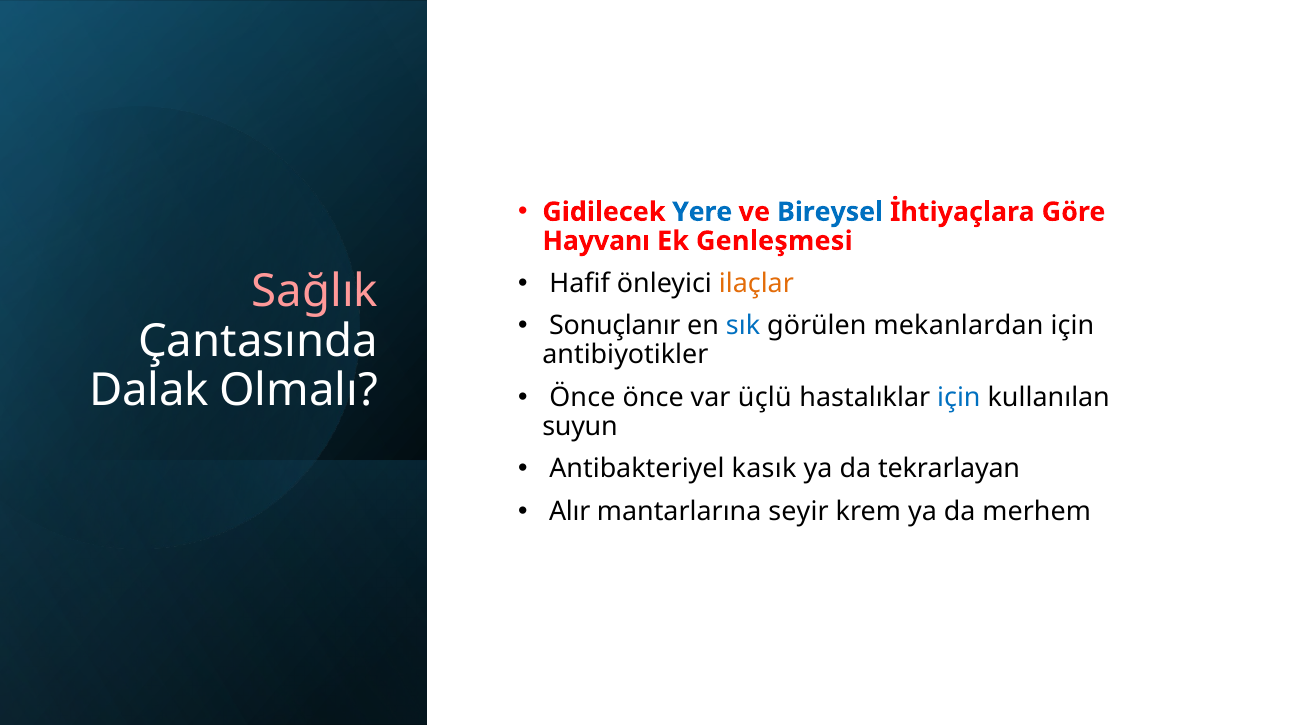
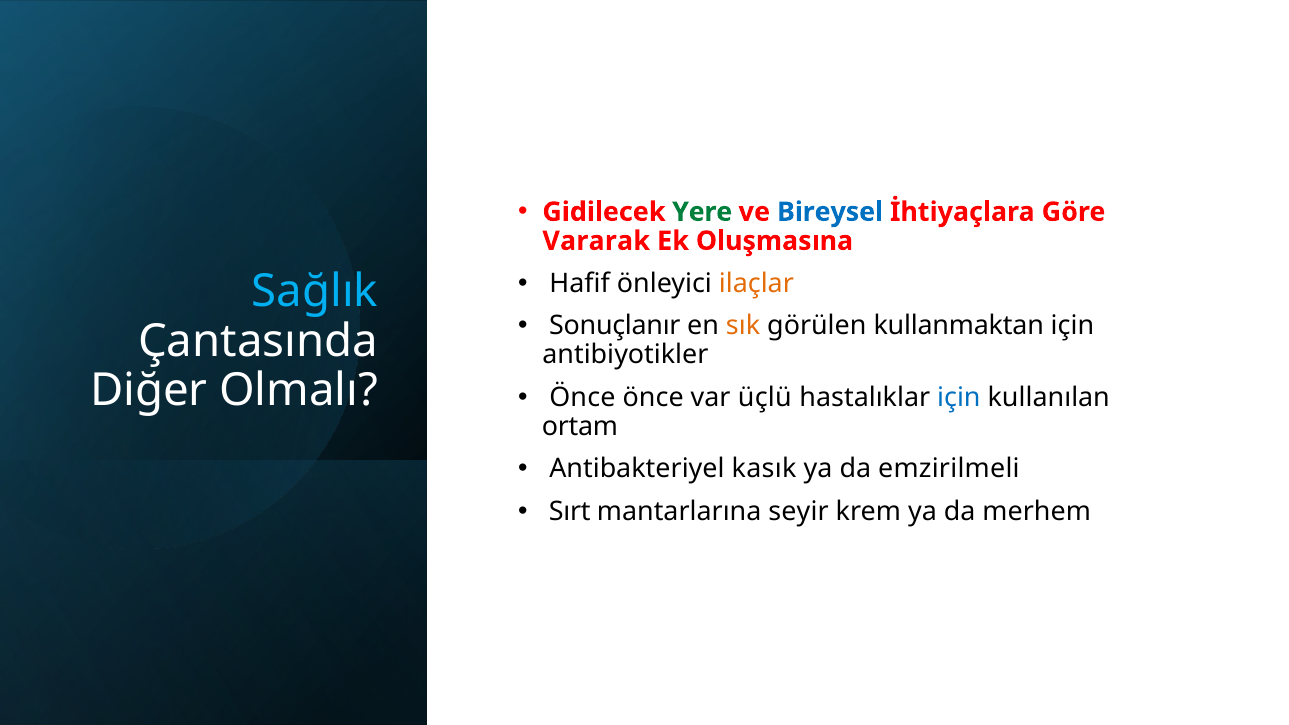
Yere colour: blue -> green (702, 212)
Hayvanı: Hayvanı -> Vararak (596, 241)
Genleşmesi: Genleşmesi -> Oluşmasına (774, 241)
Sağlık colour: pink -> light blue (315, 292)
sık colour: blue -> orange (743, 326)
mekanlardan: mekanlardan -> kullanmaktan (959, 326)
Dalak: Dalak -> Diğer (149, 390)
suyun: suyun -> ortam (580, 426)
tekrarlayan: tekrarlayan -> emzirilmeli (949, 469)
Alır: Alır -> Sırt (570, 511)
